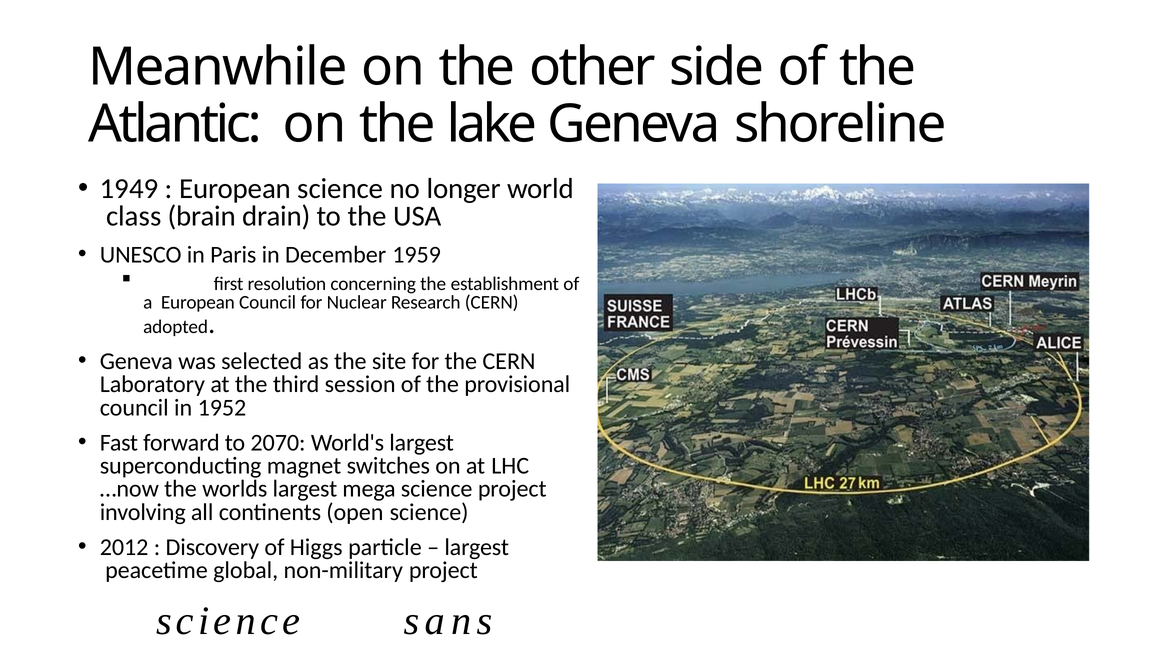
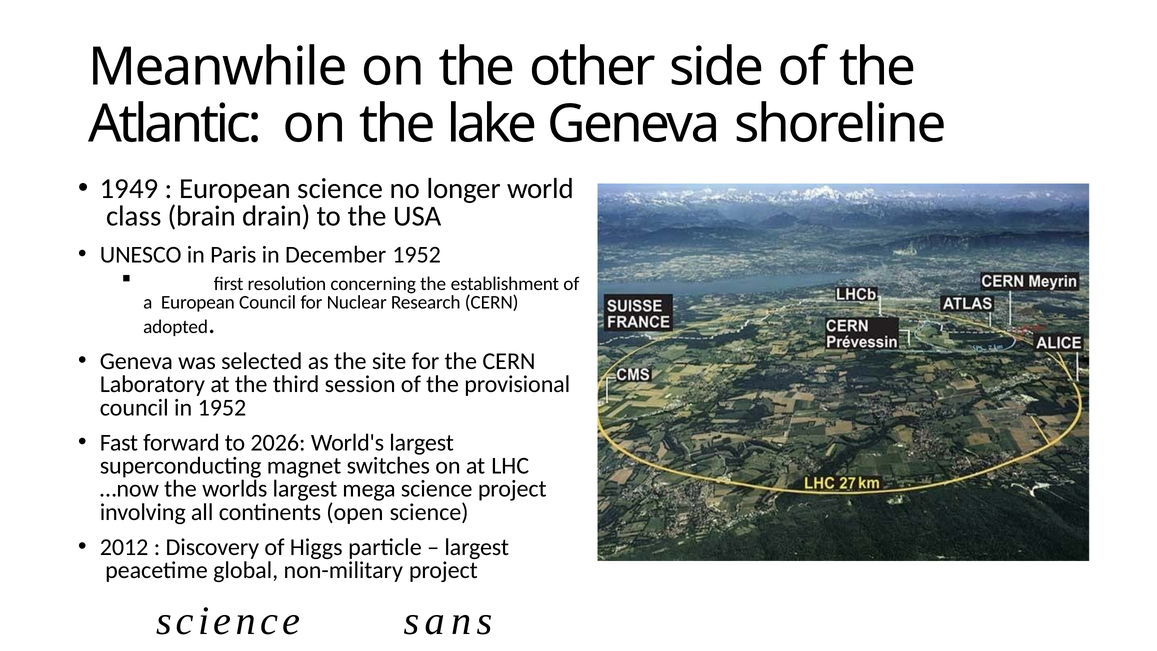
December 1959: 1959 -> 1952 (417, 255)
2070: 2070 -> 2026 (278, 443)
